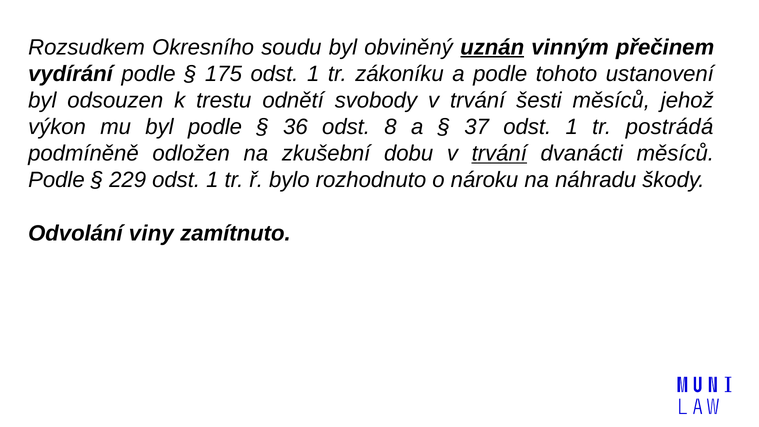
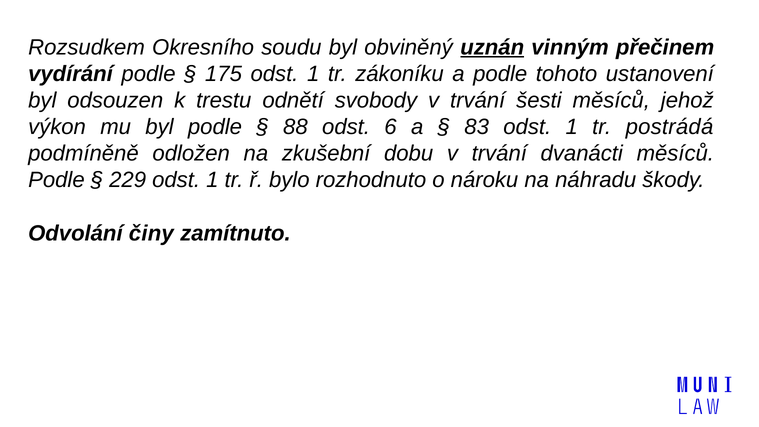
36: 36 -> 88 (295, 127)
8: 8 -> 6 (391, 127)
37: 37 -> 83 (477, 127)
trvání underline: present -> none (499, 154)
viny: viny -> činy (151, 233)
